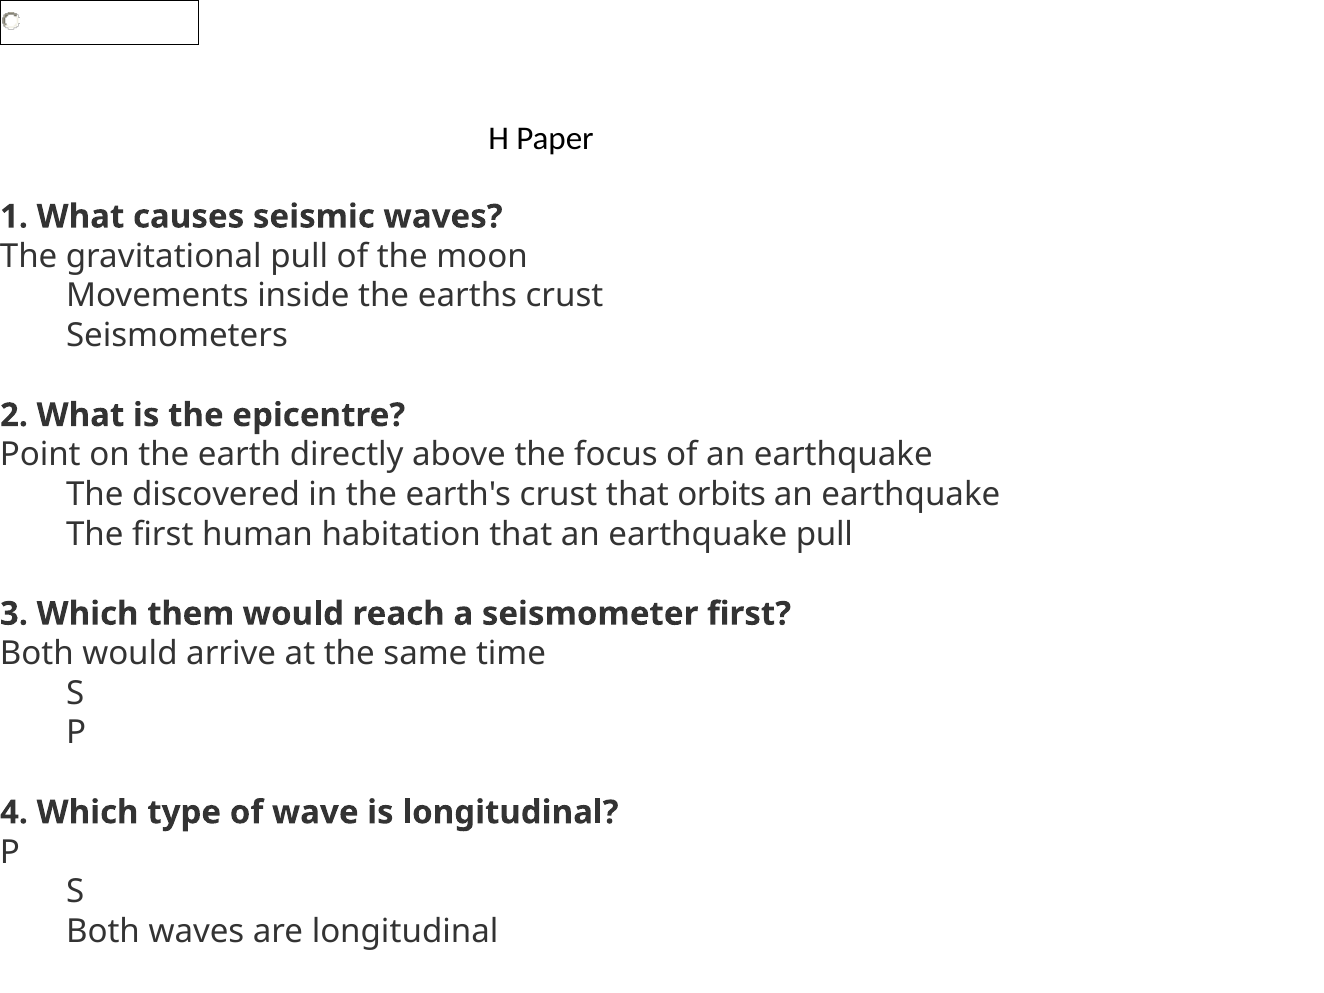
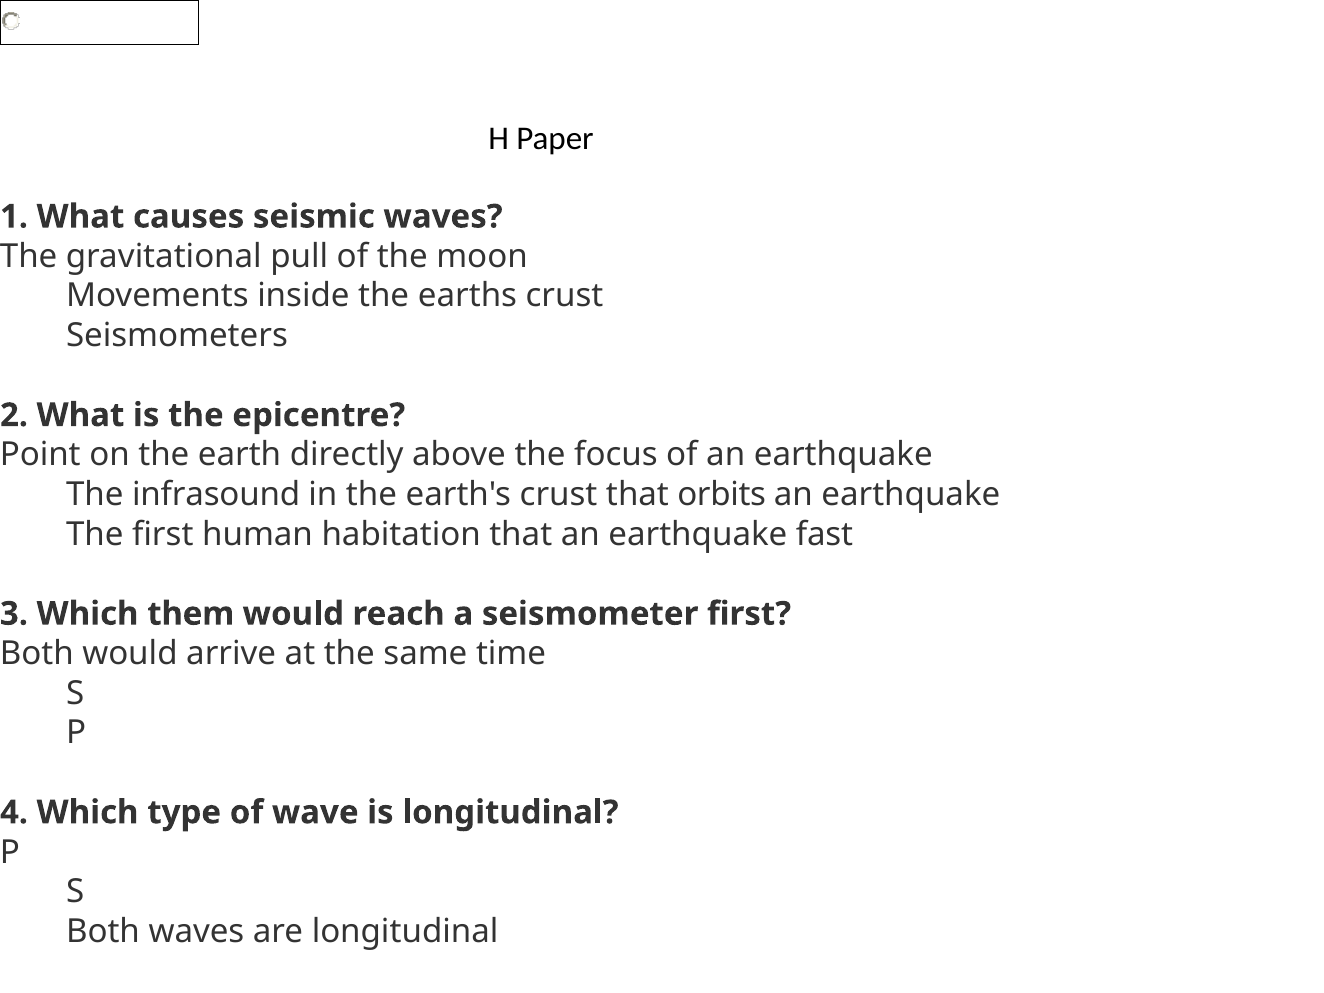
discovered: discovered -> infrasound (216, 495)
earthquake pull: pull -> fast (824, 534)
